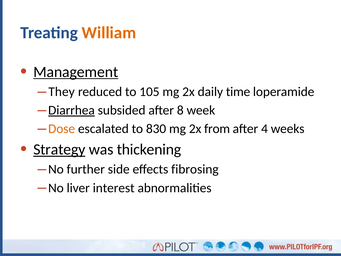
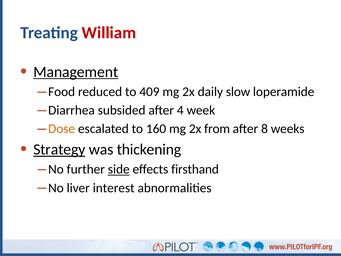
William colour: orange -> red (109, 33)
They: They -> Food (62, 92)
105: 105 -> 409 (149, 92)
time: time -> slow (238, 92)
Diarrhea underline: present -> none (71, 110)
8: 8 -> 4 (180, 110)
830: 830 -> 160 (156, 129)
4: 4 -> 8 (264, 129)
side underline: none -> present (119, 169)
fibrosing: fibrosing -> firsthand (195, 169)
